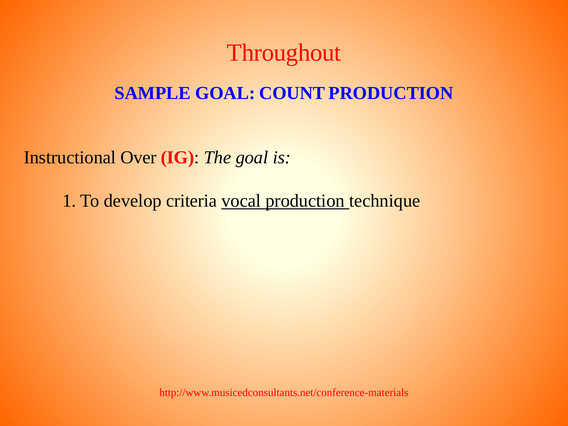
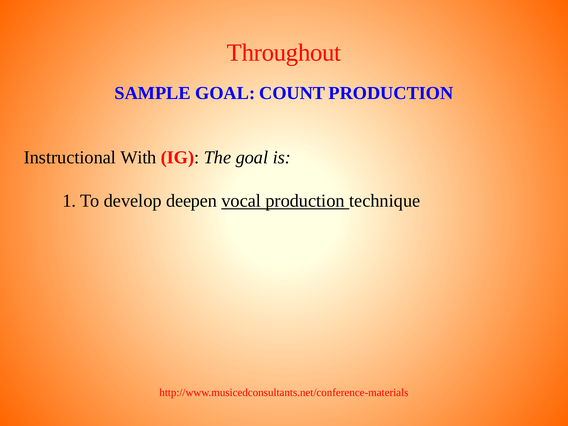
Over: Over -> With (138, 158)
criteria: criteria -> deepen (192, 201)
